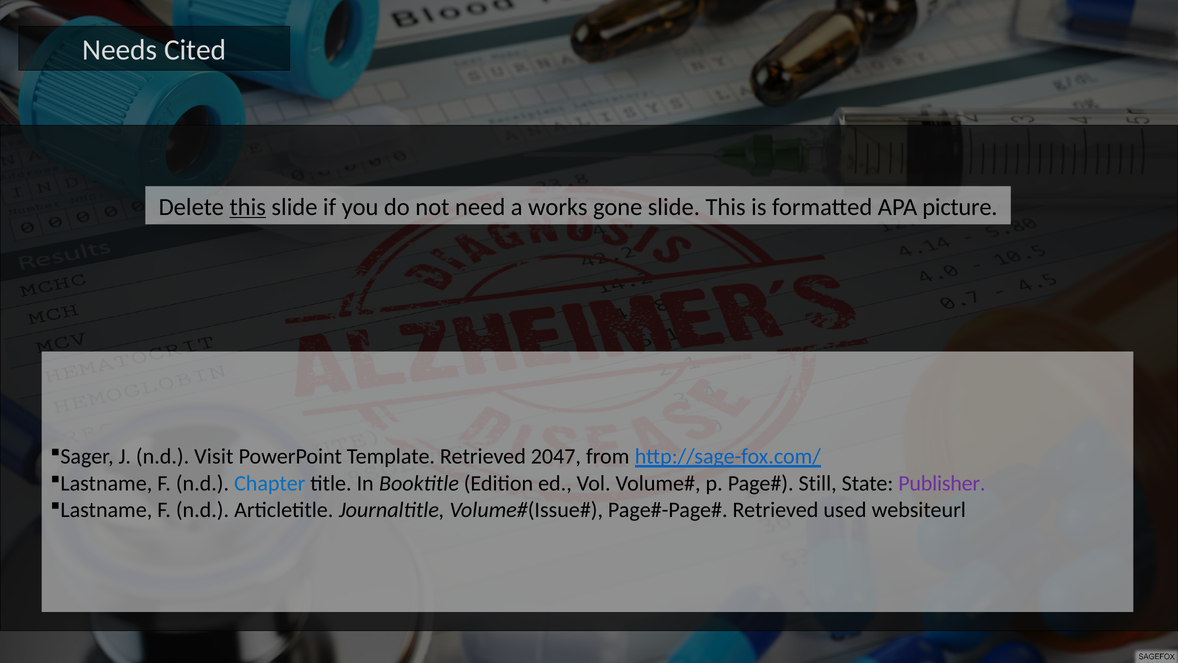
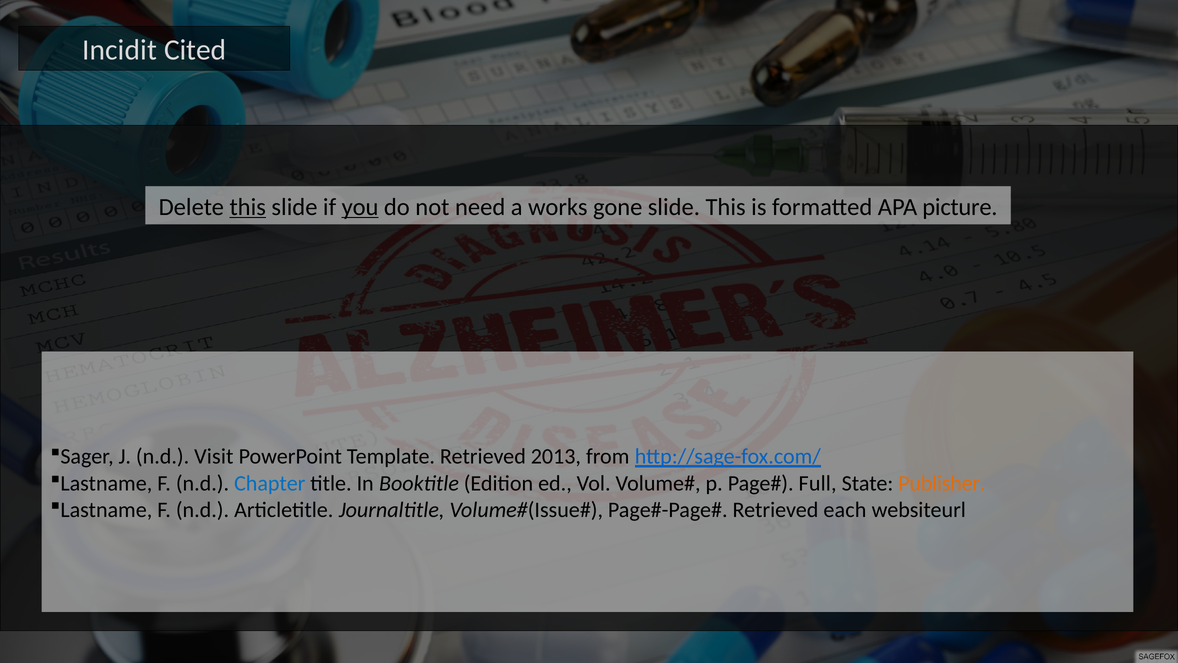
Needs: Needs -> Incidit (120, 50)
you underline: none -> present (360, 207)
2047: 2047 -> 2013 (556, 456)
Still: Still -> Full (818, 483)
Publisher colour: purple -> orange (942, 483)
used: used -> each (845, 510)
